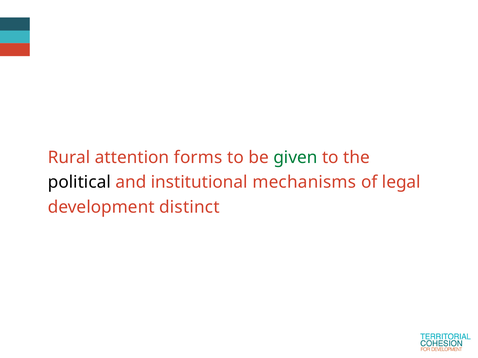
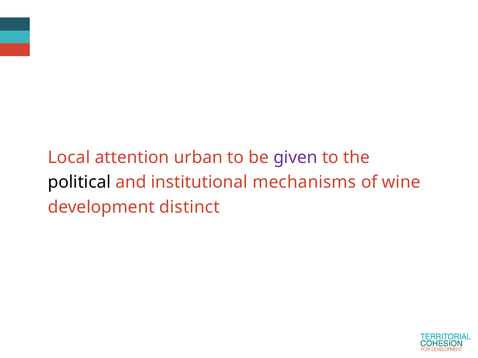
Rural: Rural -> Local (69, 158)
forms: forms -> urban (198, 158)
given colour: green -> purple (295, 158)
legal: legal -> wine (401, 183)
